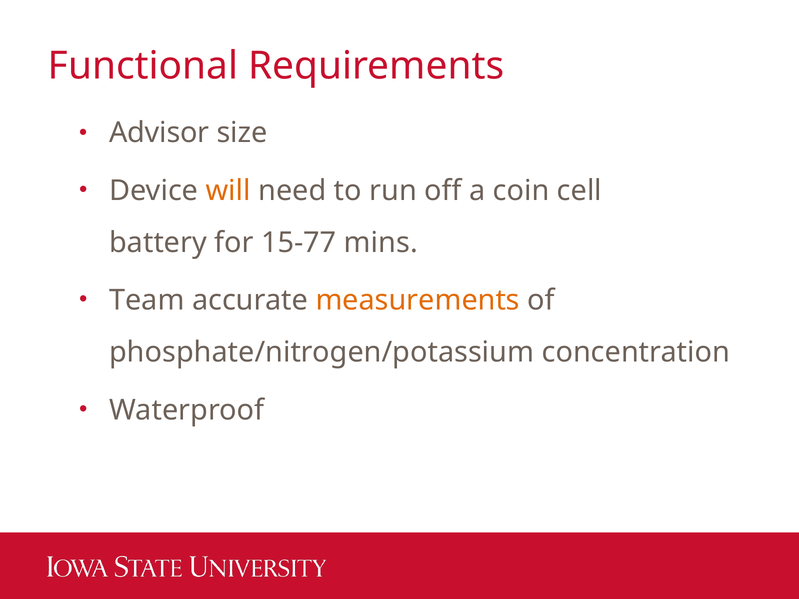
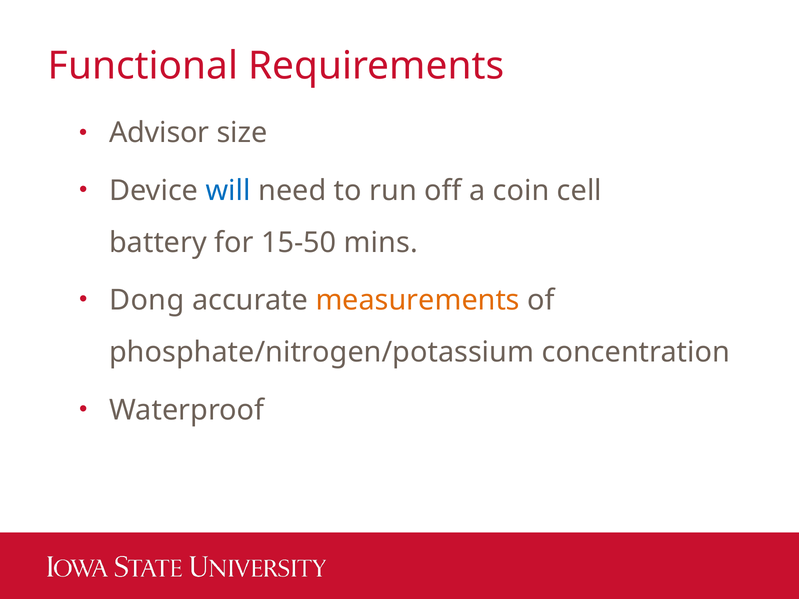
will colour: orange -> blue (228, 191)
15-77: 15-77 -> 15-50 (299, 243)
Team: Team -> Dong (147, 301)
